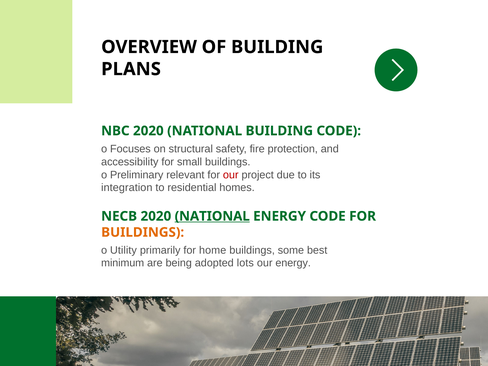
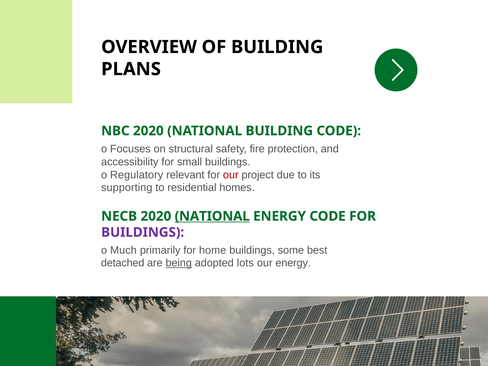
Preliminary: Preliminary -> Regulatory (137, 175)
integration: integration -> supporting (127, 188)
BUILDINGS colour: orange -> purple (143, 232)
Utility: Utility -> Much (123, 250)
minimum: minimum -> detached (123, 263)
being underline: none -> present (179, 263)
